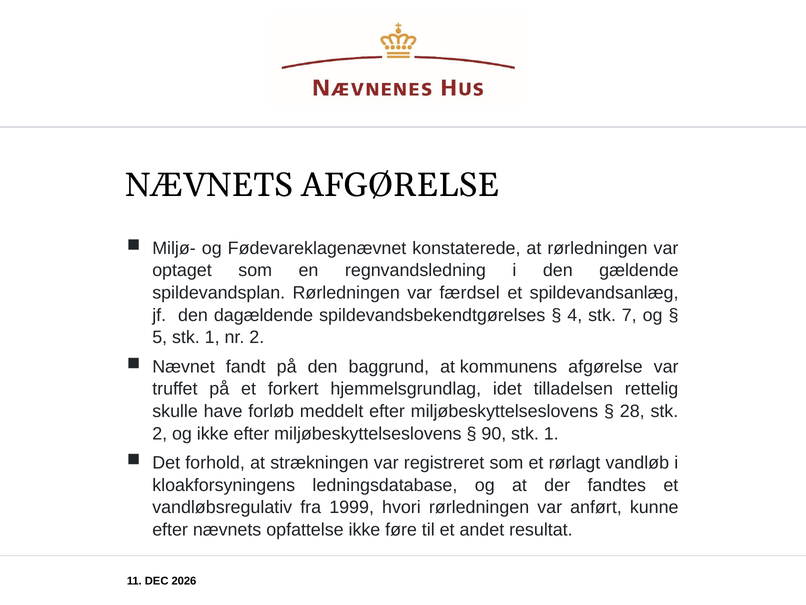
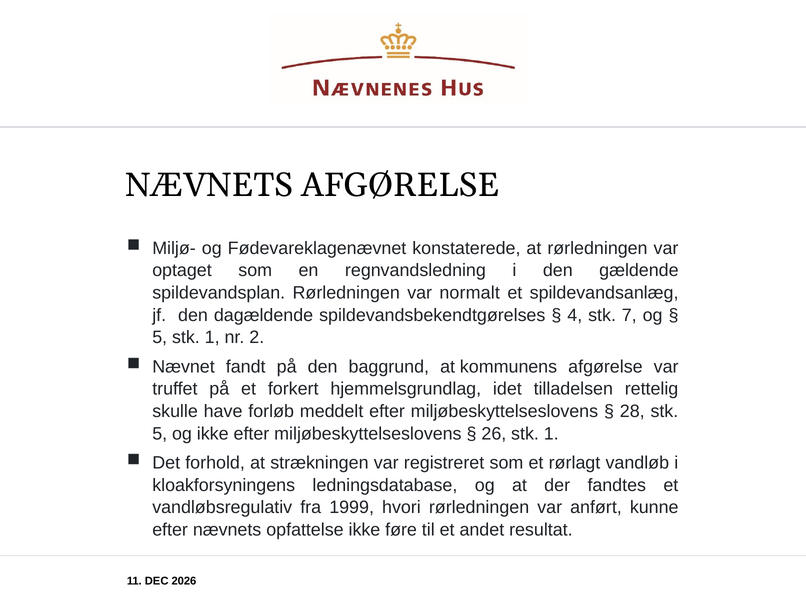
færdsel: færdsel -> normalt (470, 293)
2: 2 -> 5 (160, 433)
90: 90 -> 26 (494, 433)
